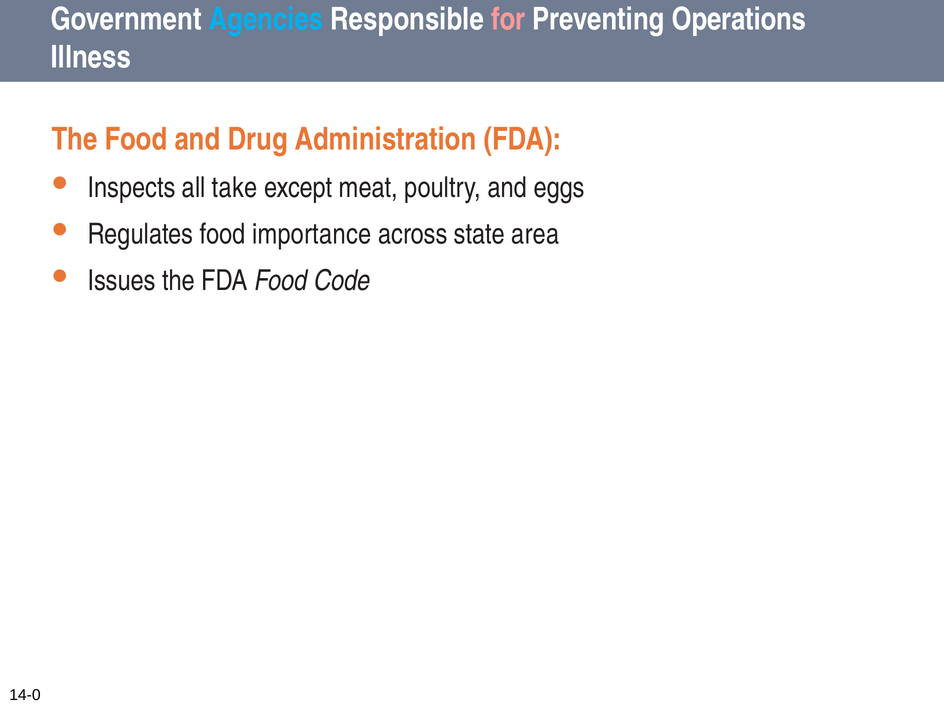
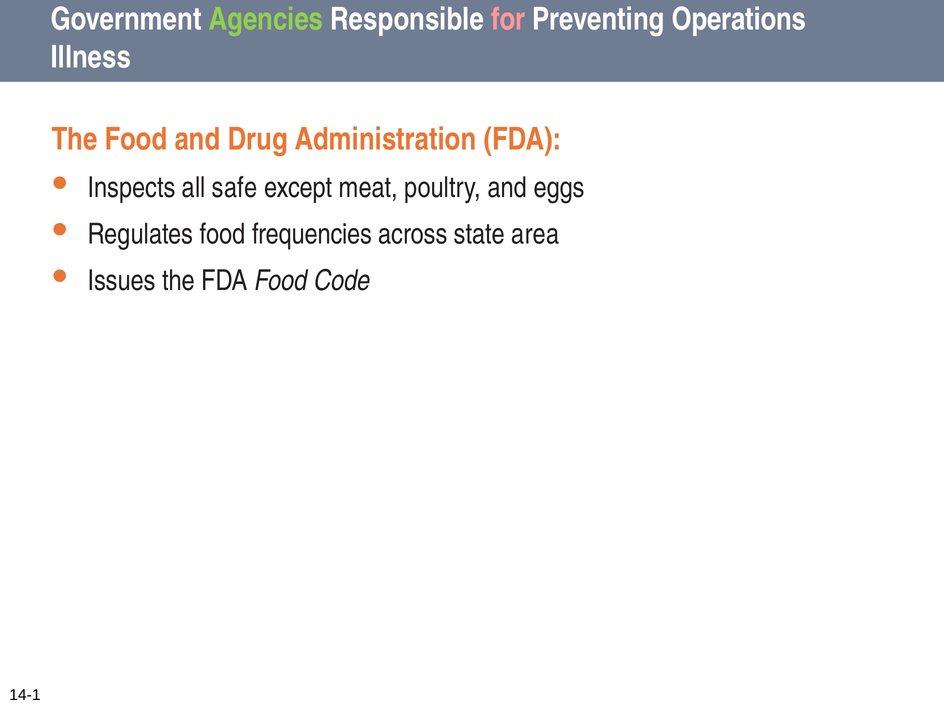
Agencies colour: light blue -> light green (266, 19)
take: take -> safe (235, 188)
importance: importance -> frequencies (312, 234)
14-0: 14-0 -> 14-1 (25, 695)
